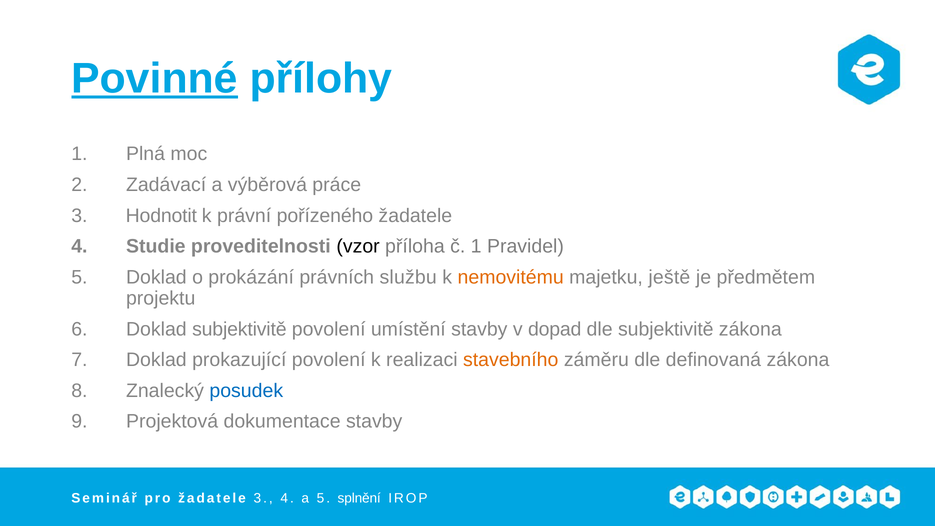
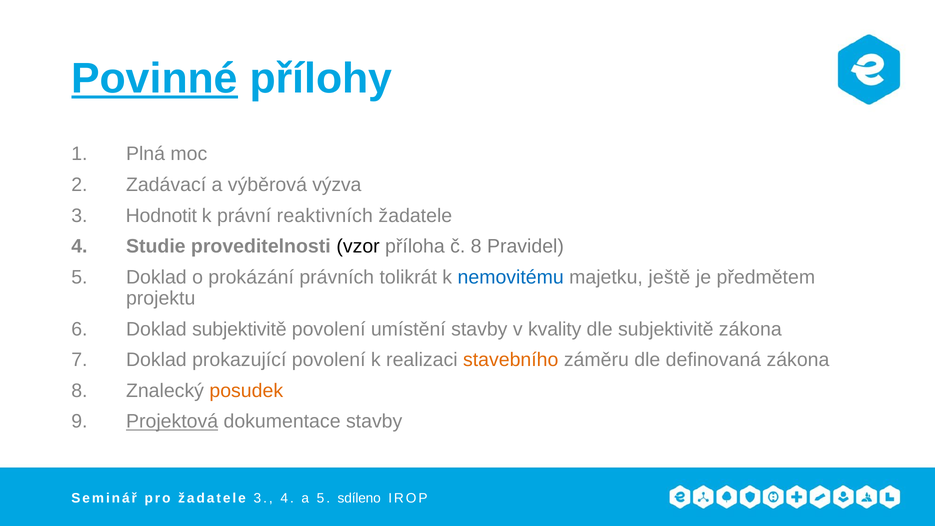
práce: práce -> výzva (337, 185)
pořízeného: pořízeného -> reaktivních (325, 216)
č 1: 1 -> 8 (476, 246)
službu: službu -> tolikrát (408, 277)
nemovitému colour: orange -> blue (511, 277)
dopad: dopad -> kvality (555, 329)
posudek colour: blue -> orange (246, 391)
Projektová underline: none -> present (172, 421)
splnění: splnění -> sdíleno (359, 498)
